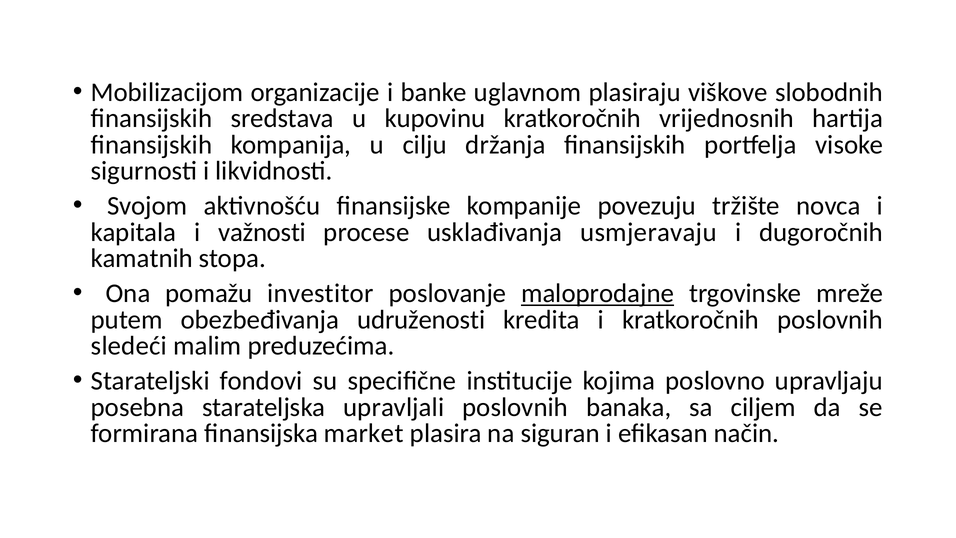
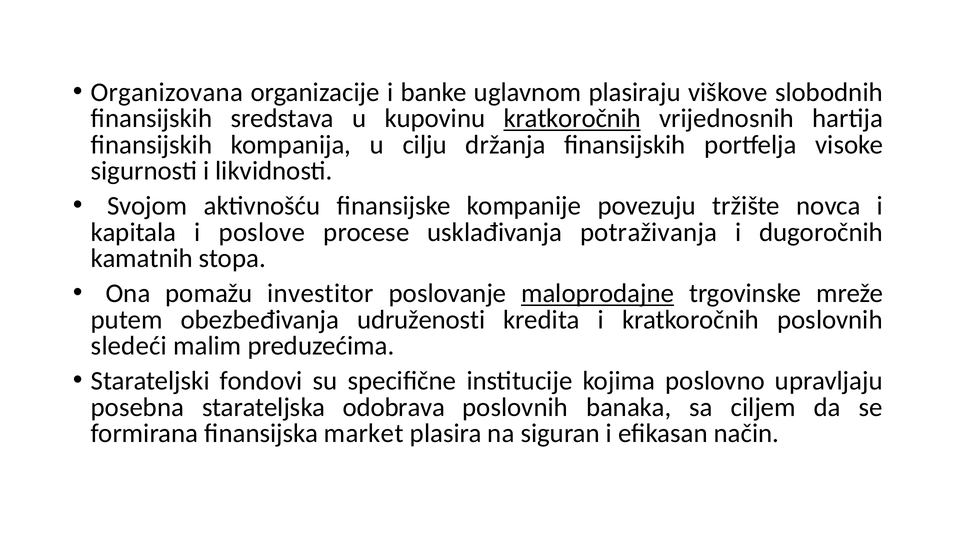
Mobilizacijom: Mobilizacijom -> Organizovana (167, 92)
kratkoročnih underline: none -> present (572, 119)
važnosti: važnosti -> poslove (262, 232)
usmjeravaju: usmjeravaju -> potraživanja (649, 232)
upravljali: upravljali -> odobrava (394, 407)
